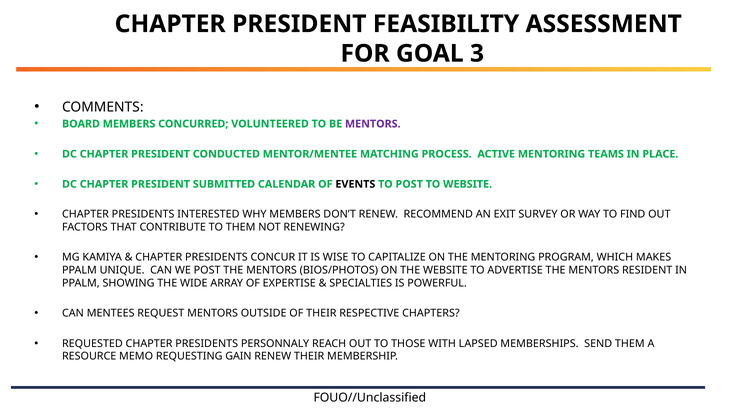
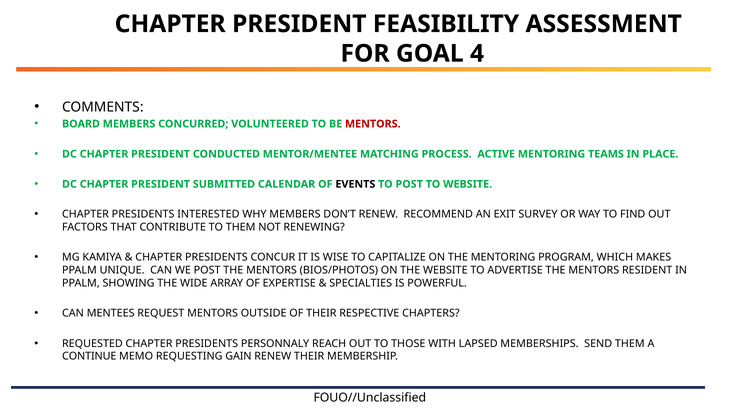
3: 3 -> 4 (477, 54)
MENTORS colour: purple -> red (373, 124)
RESOURCE: RESOURCE -> CONTINUE (89, 357)
